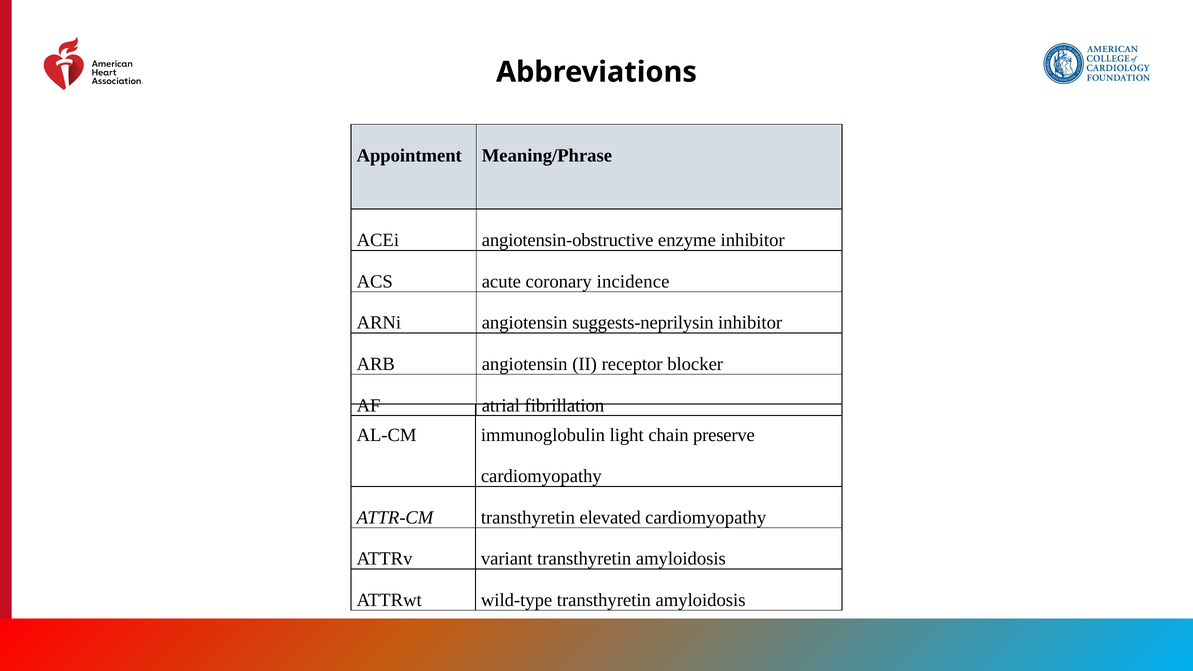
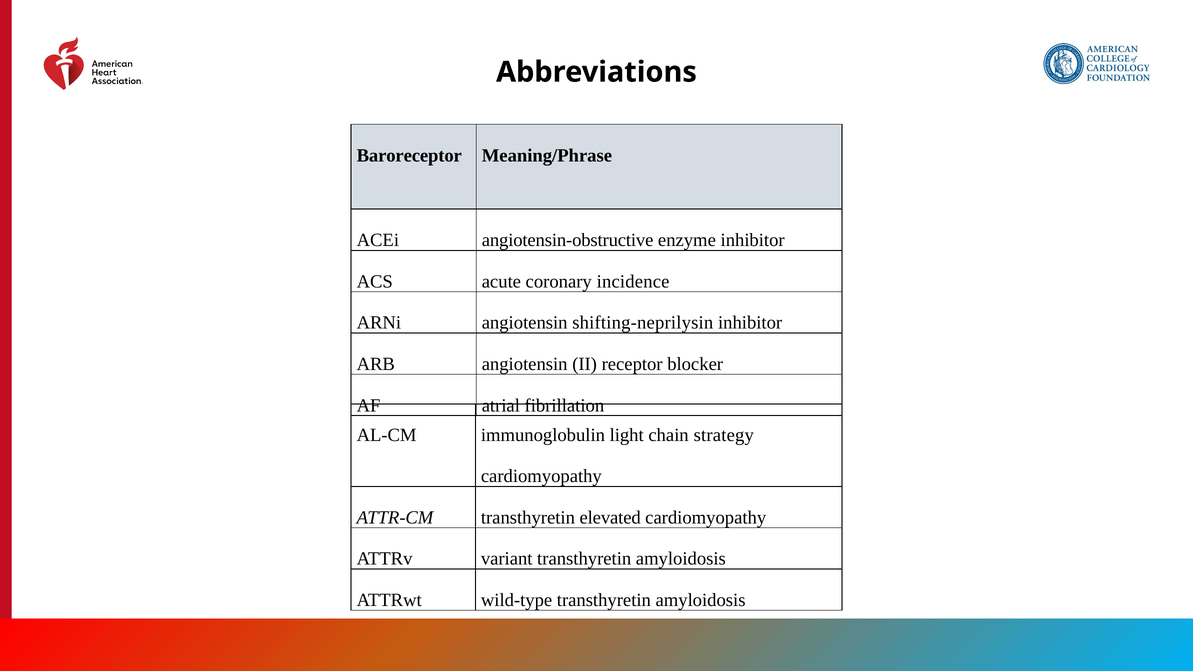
Appointment: Appointment -> Baroreceptor (409, 155)
suggests-neprilysin: suggests-neprilysin -> shifting-neprilysin (643, 323)
preserve: preserve -> strategy (724, 435)
